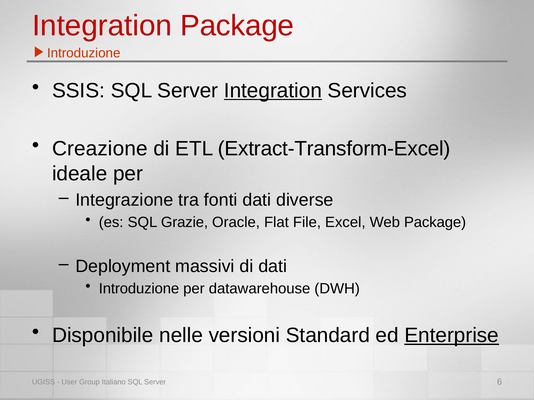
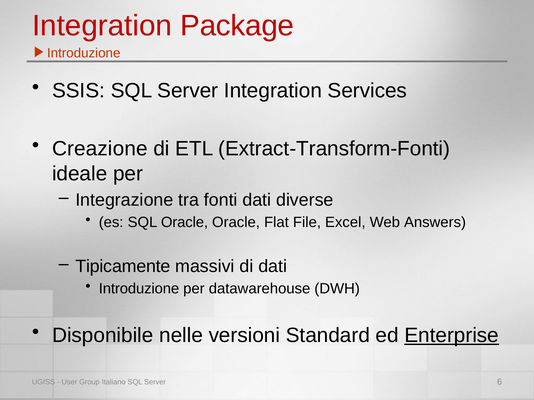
Integration underline: present -> none (273, 91)
Extract-Transform-Excel: Extract-Transform-Excel -> Extract-Transform-Fonti (334, 149)
SQL Grazie: Grazie -> Oracle (185, 223)
Web Package: Package -> Answers (435, 223)
Deployment: Deployment -> Tipicamente (123, 267)
